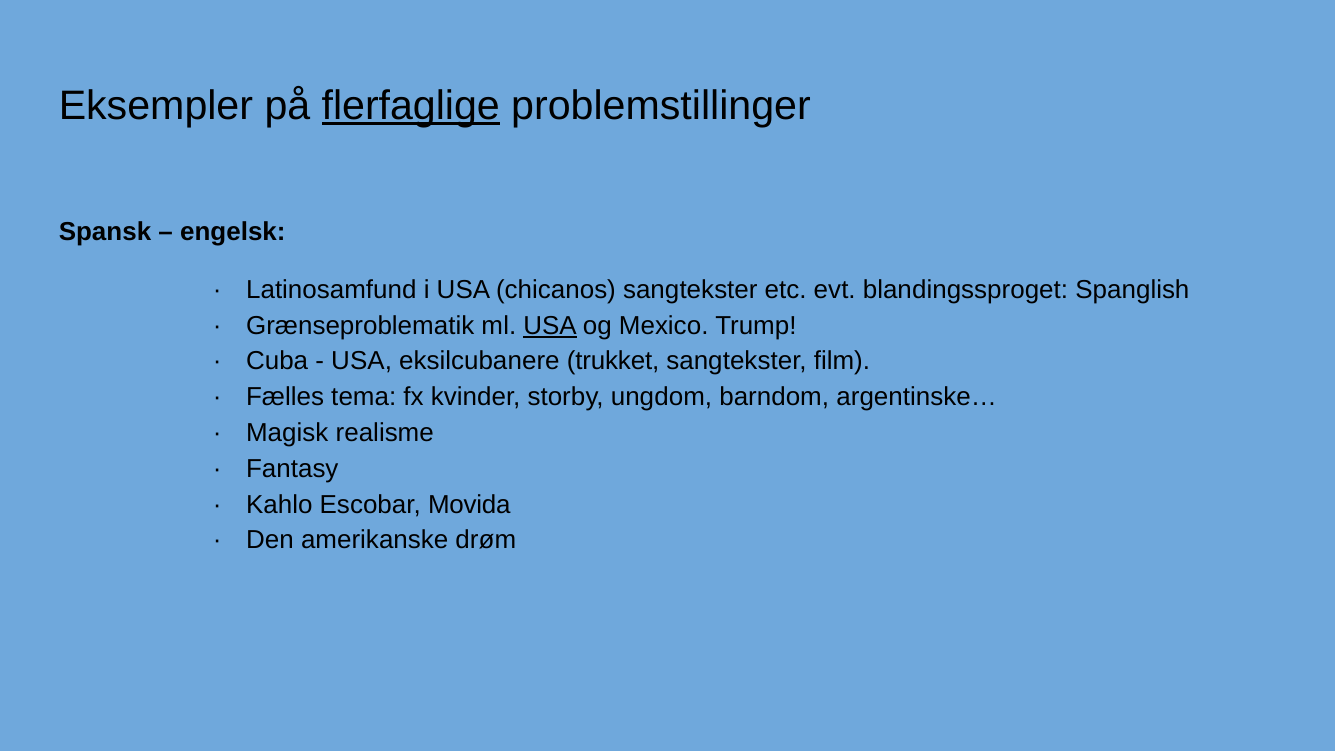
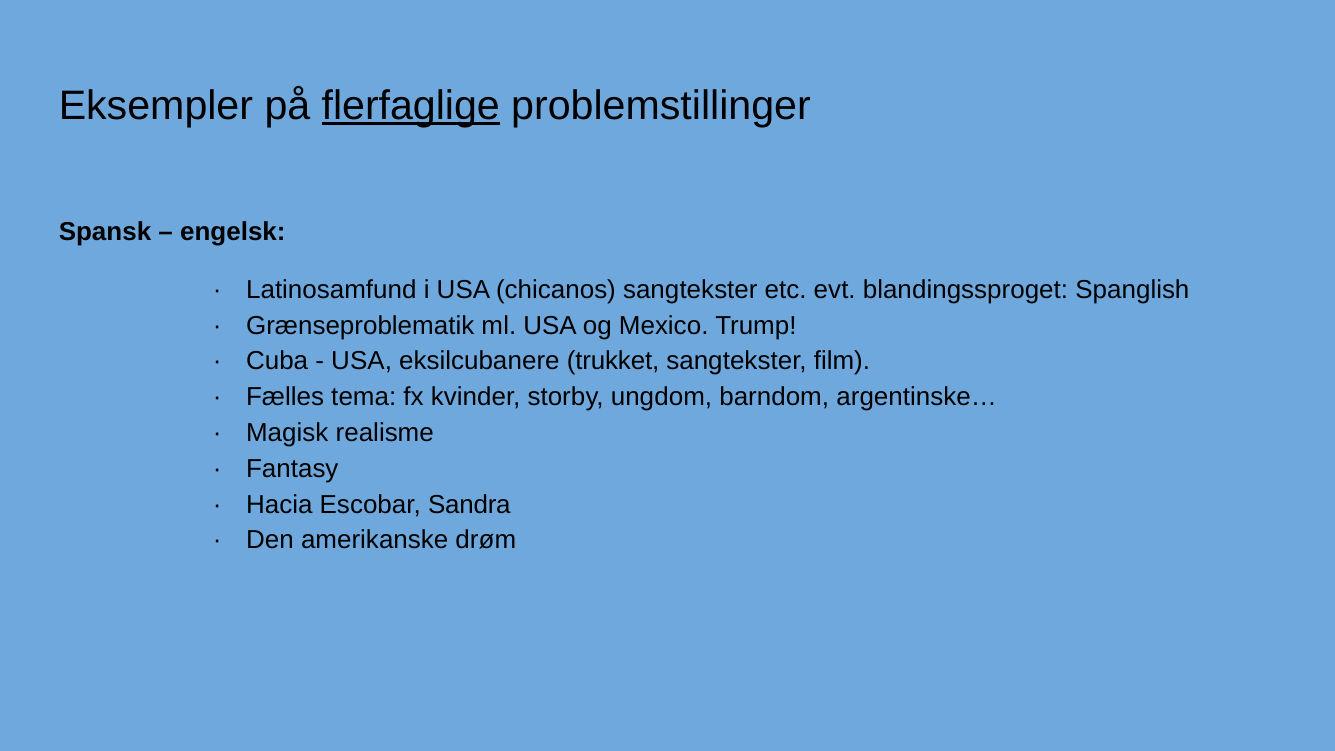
USA underline: present -> none (550, 326)
Kahlo: Kahlo -> Hacia (279, 505)
Movida: Movida -> Sandra (469, 505)
